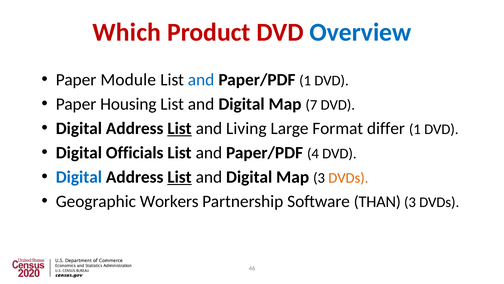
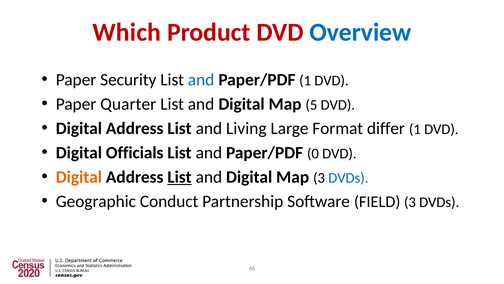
Module: Module -> Security (128, 80)
Housing: Housing -> Quarter (128, 104)
7: 7 -> 5 (311, 105)
List underline: present -> none (179, 128)
4: 4 -> 0 (313, 153)
Digital colour: blue -> orange (79, 177)
DVDs colour: orange -> blue (348, 178)
Workers: Workers -> Conduct (169, 201)
THAN: THAN -> FIELD (377, 201)
